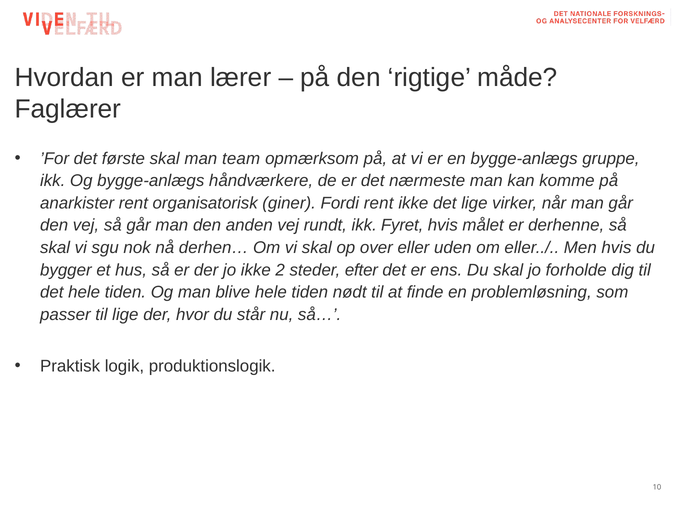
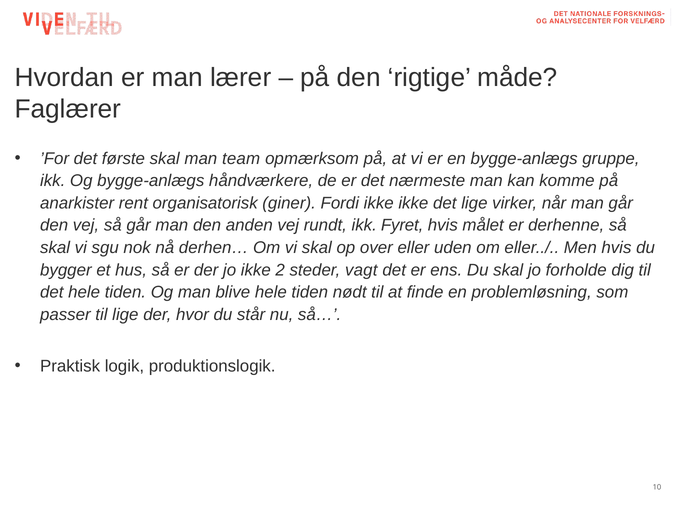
Fordi rent: rent -> ikke (379, 203)
efter: efter -> vagt (361, 270)
